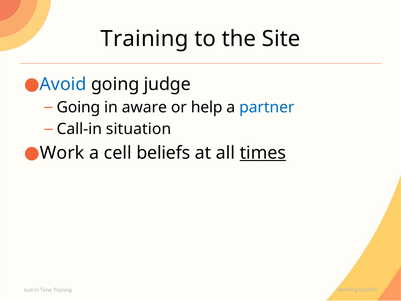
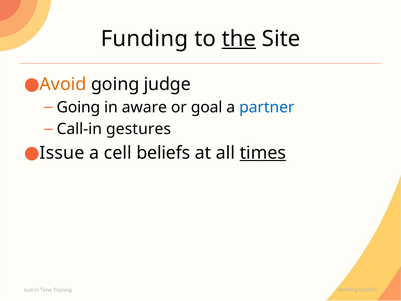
Training: Training -> Funding (145, 39)
the underline: none -> present (239, 39)
Avoid colour: blue -> orange (63, 84)
help: help -> goal (207, 107)
situation: situation -> gestures (139, 129)
Work: Work -> Issue (62, 153)
